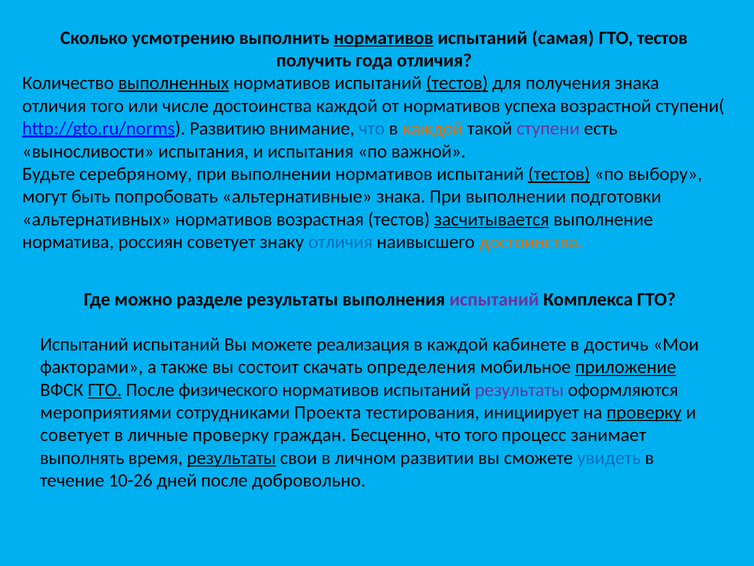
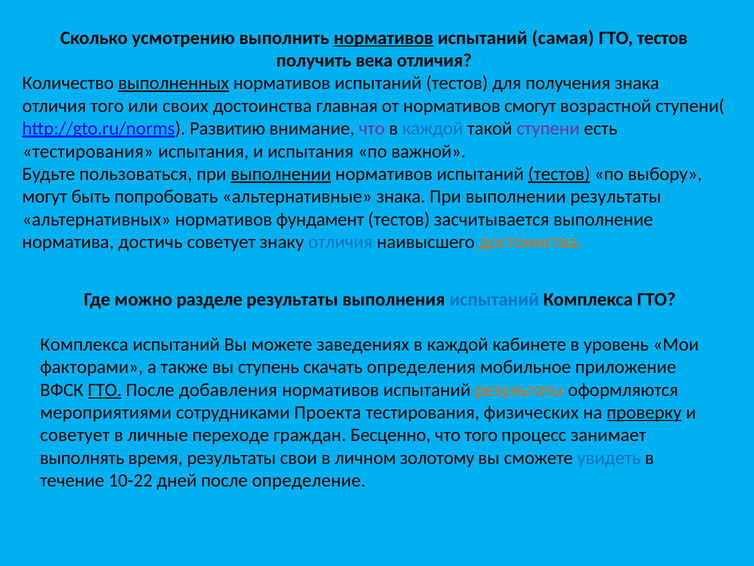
года: года -> века (374, 60)
тестов underline: present -> none (457, 83)
числе: числе -> своих (185, 106)
достоинства каждой: каждой -> главная (347, 106)
успеха: успеха -> смогут (530, 106)
что colour: blue -> purple (372, 128)
каждой colour: orange -> blue (433, 128)
выносливости: выносливости -> тестирования (88, 151)
серебряному: серебряному -> пользоваться (136, 174)
выполнении underline: none -> present (281, 174)
выполнении подготовки: подготовки -> результаты (616, 197)
возрастная: возрастная -> фундамент (320, 219)
засчитывается underline: present -> none (492, 219)
россиян: россиян -> достичь (150, 242)
испытаний colour: purple -> blue (494, 299)
Испытаний: Испытаний -> Комплекса (84, 344)
реализация: реализация -> заведениях (363, 344)
достичь: достичь -> уровень (616, 344)
состоит: состоит -> ступень (268, 367)
приложение underline: present -> none (626, 367)
физического: физического -> добавления (228, 390)
результаты colour: purple -> orange (519, 390)
инициирует: инициирует -> физических (531, 412)
личные проверку: проверку -> переходе (231, 435)
результаты underline: present -> none (231, 457)
развитии: развитии -> золотому (437, 457)
10-26: 10-26 -> 10-22 (131, 480)
добровольно: добровольно -> определение (309, 480)
